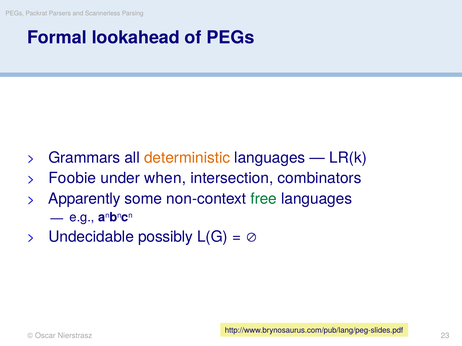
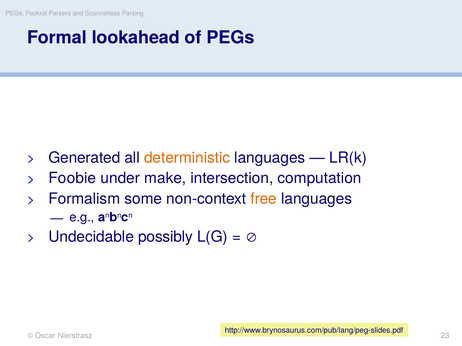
Grammars: Grammars -> Generated (84, 158)
when: when -> make (165, 178)
combinators: combinators -> computation (320, 178)
Apparently: Apparently -> Formalism (84, 199)
free colour: green -> orange (264, 199)
